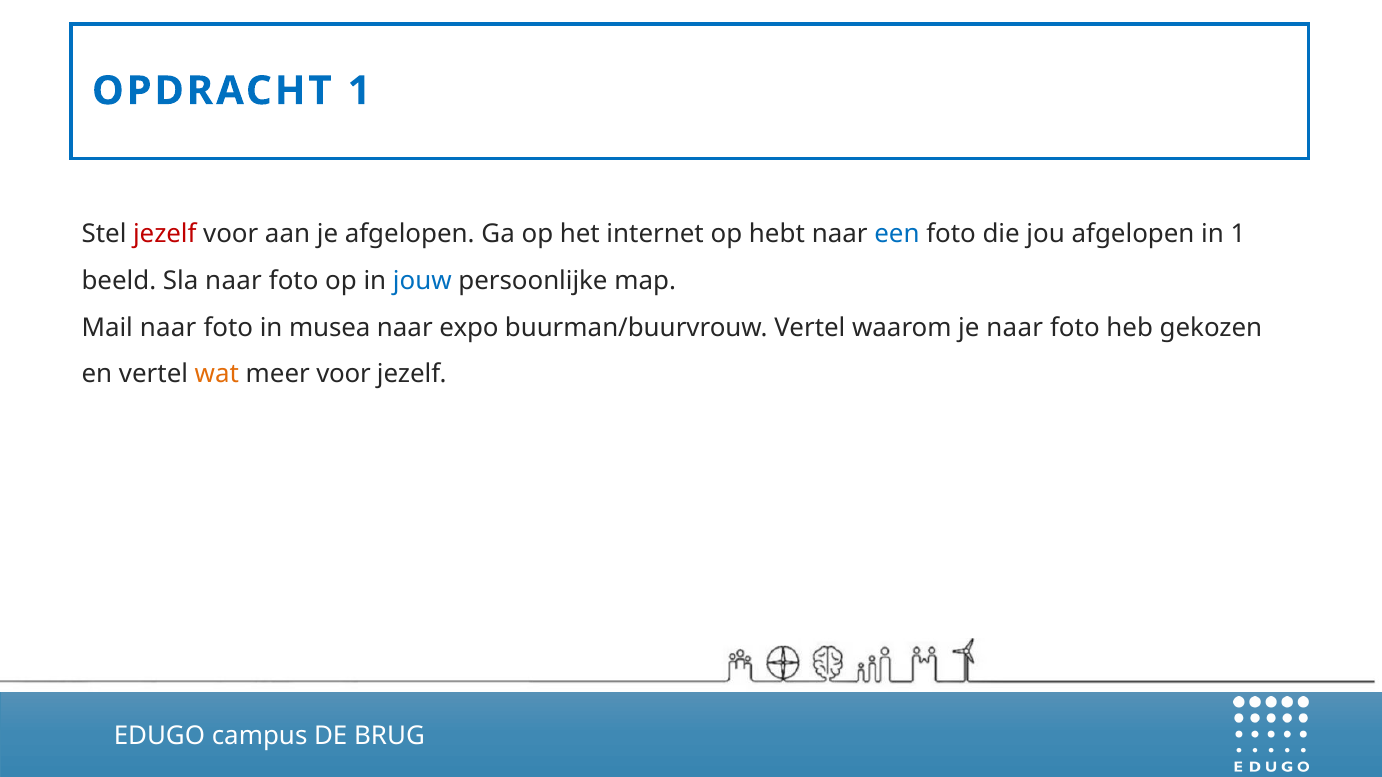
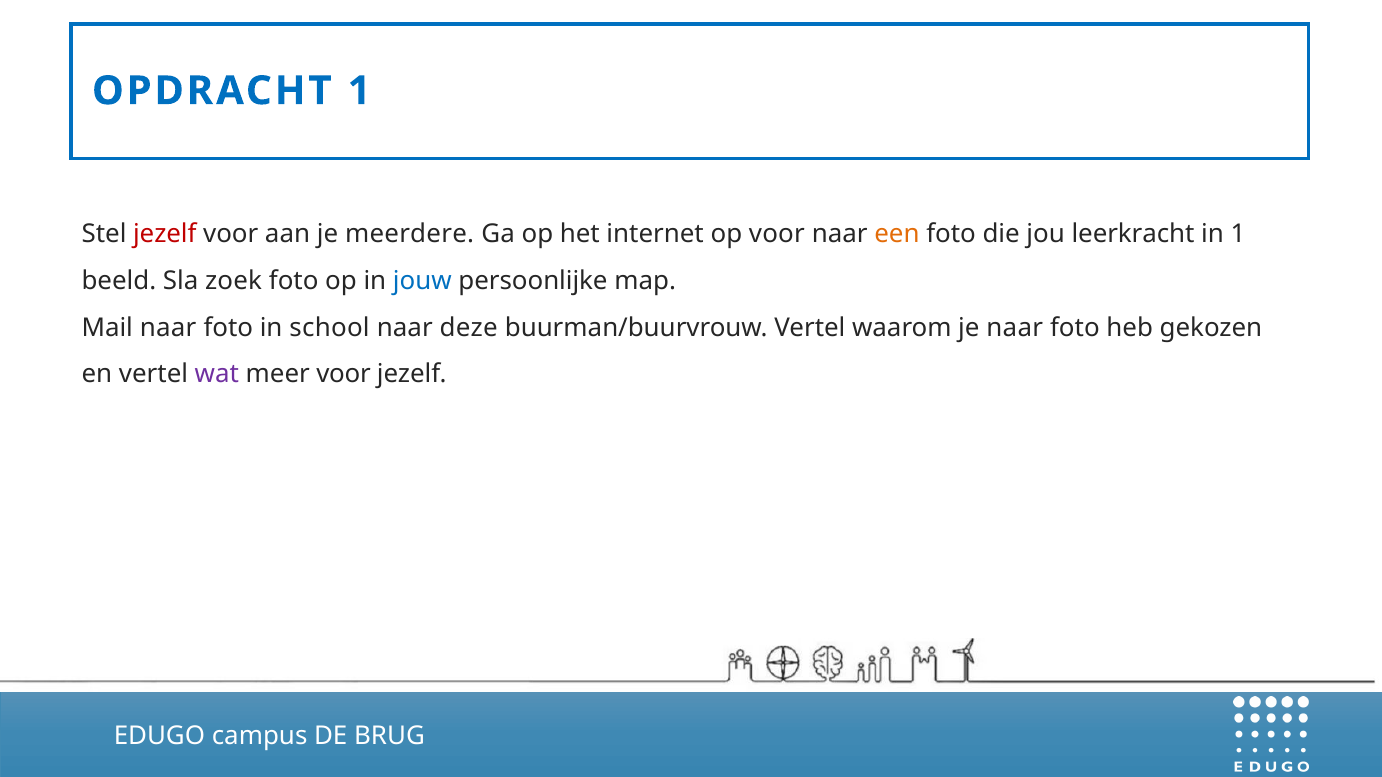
je afgelopen: afgelopen -> meerdere (410, 234)
op hebt: hebt -> voor (777, 234)
een colour: blue -> orange (897, 234)
jou afgelopen: afgelopen -> leerkracht (1133, 234)
Sla naar: naar -> zoek (234, 281)
musea: musea -> school (330, 328)
expo: expo -> deze (469, 328)
wat colour: orange -> purple (217, 374)
